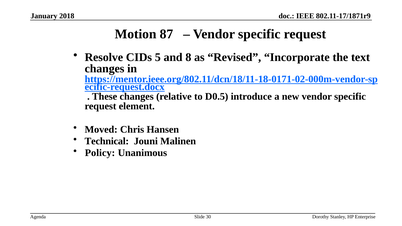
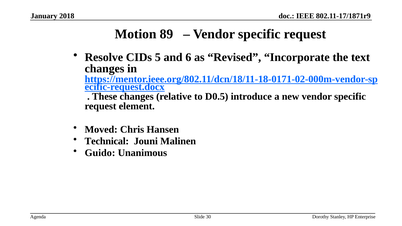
87: 87 -> 89 (166, 34)
8: 8 -> 6 (188, 57)
Policy: Policy -> Guido (100, 153)
